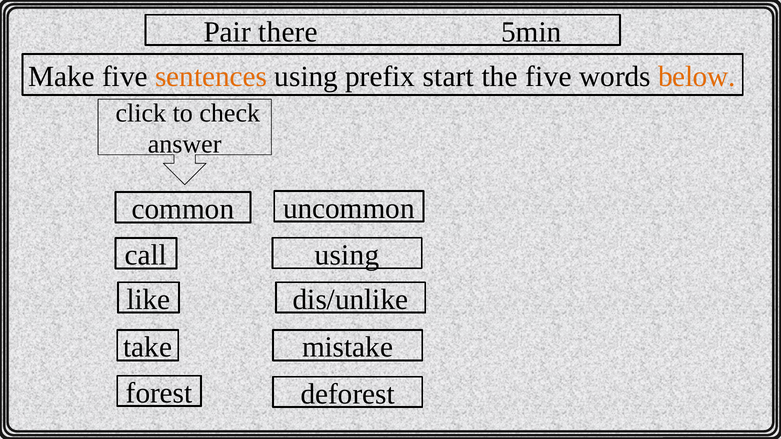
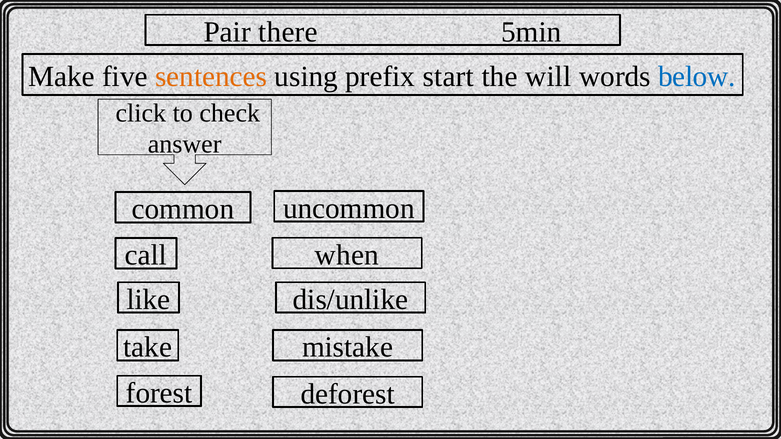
the five: five -> will (548, 77)
below colour: orange -> blue (697, 77)
using: using -> when (347, 255)
